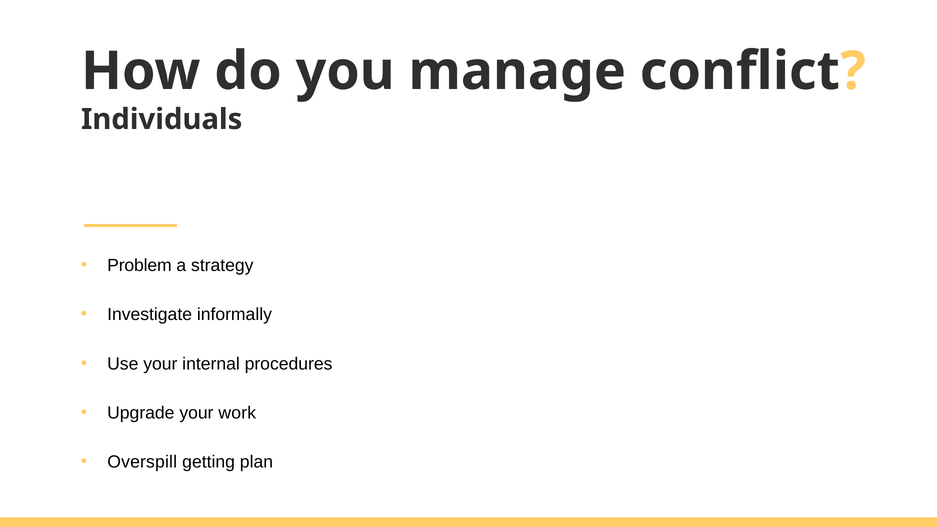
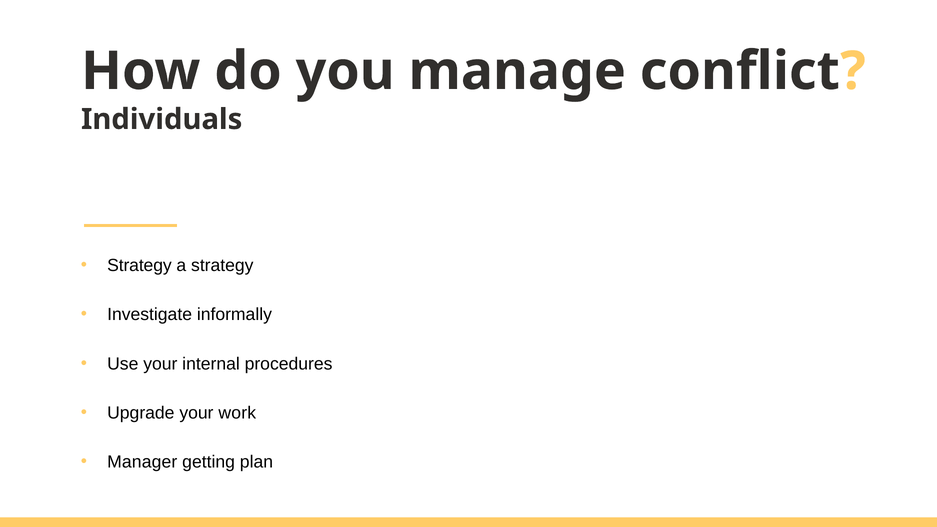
Problem: Problem -> Strategy (139, 265)
Overspill: Overspill -> Manager (142, 462)
